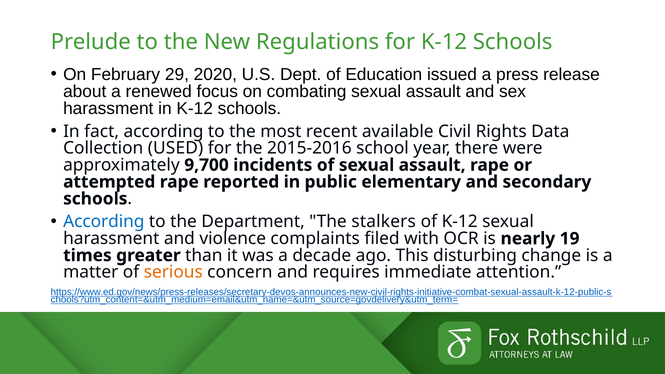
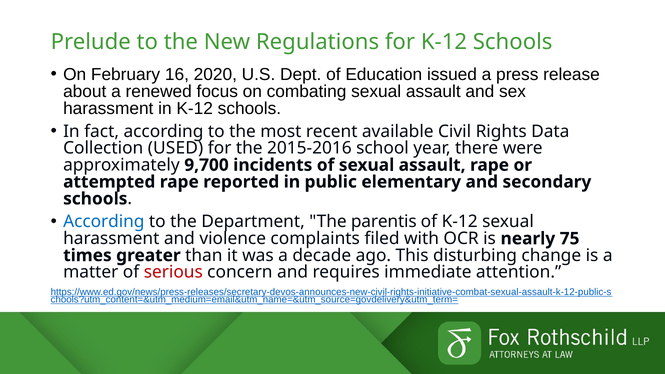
29: 29 -> 16 (177, 75)
stalkers: stalkers -> parentis (384, 222)
19: 19 -> 75 (570, 239)
serious colour: orange -> red (173, 272)
